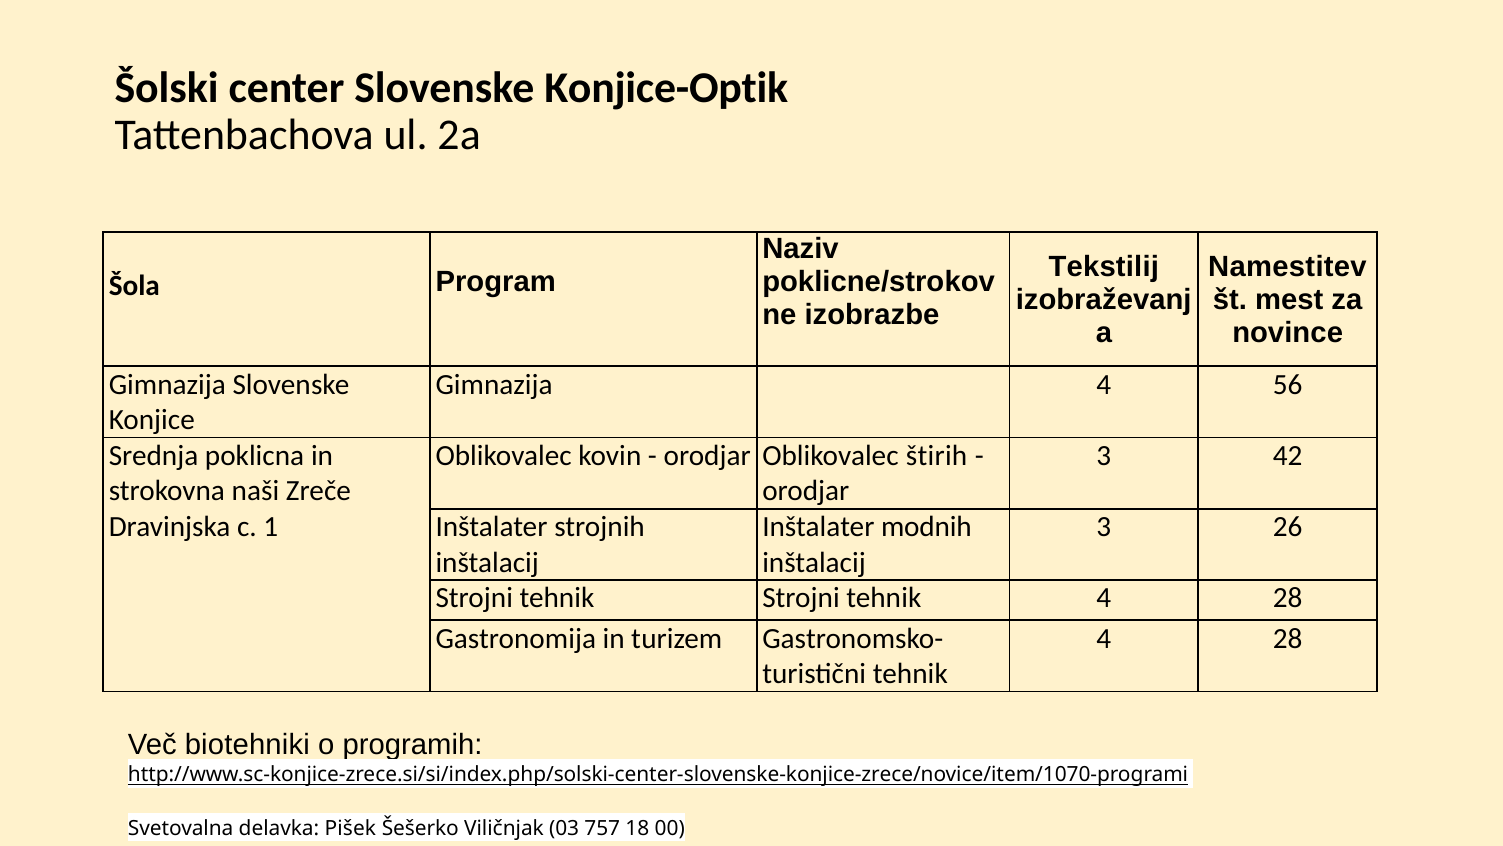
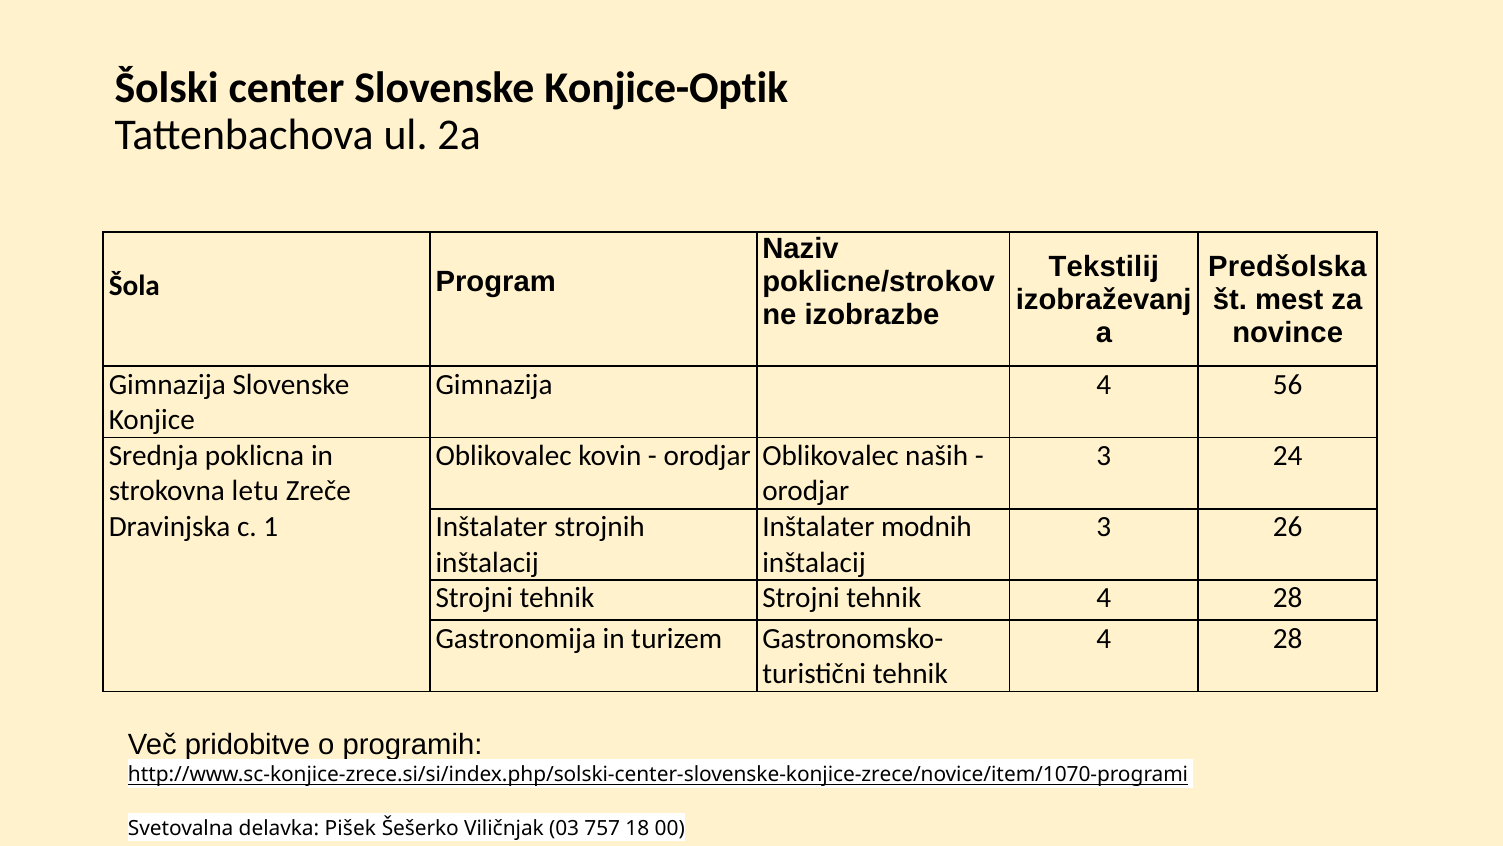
Namestitev: Namestitev -> Predšolska (1287, 267)
štirih: štirih -> naših (937, 455)
42: 42 -> 24 (1288, 455)
naši: naši -> letu (255, 491)
biotehniki: biotehniki -> pridobitve (247, 745)
